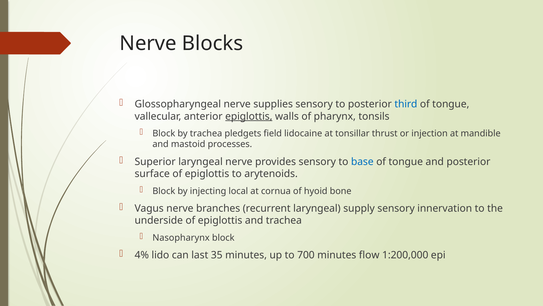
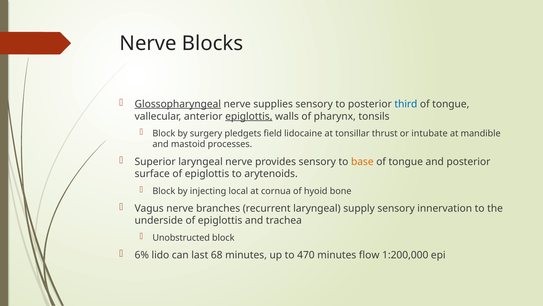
Glossopharyngeal underline: none -> present (178, 104)
by trachea: trachea -> surgery (206, 133)
injection: injection -> intubate (430, 133)
base colour: blue -> orange (362, 161)
Nasopharynx: Nasopharynx -> Unobstructed (181, 237)
4%: 4% -> 6% (142, 255)
35: 35 -> 68 (217, 255)
700: 700 -> 470 (306, 255)
